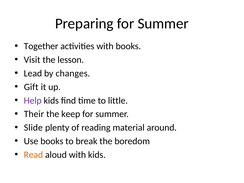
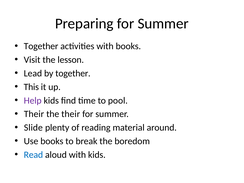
by changes: changes -> together (73, 73)
Gift: Gift -> This (31, 87)
little: little -> pool (118, 100)
the keep: keep -> their (71, 114)
Read colour: orange -> blue (33, 155)
